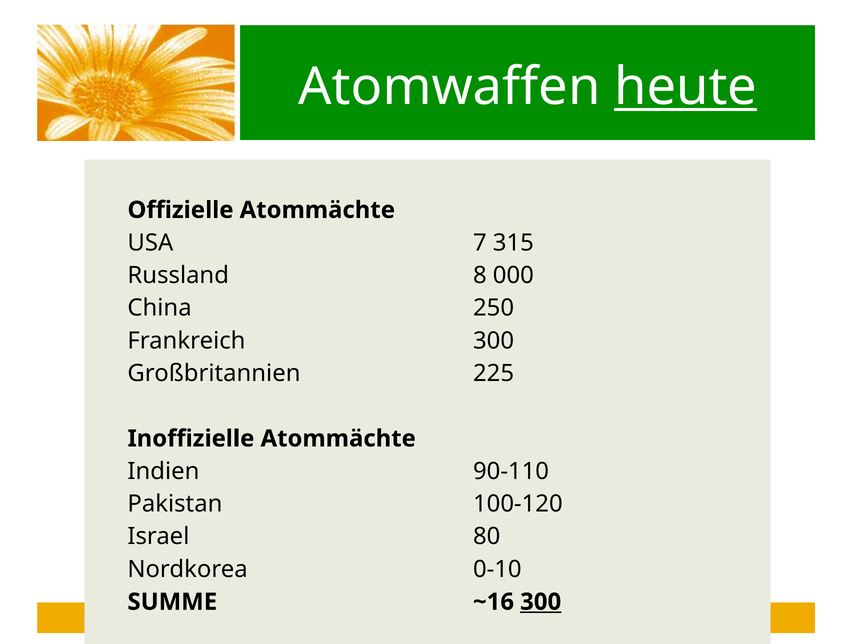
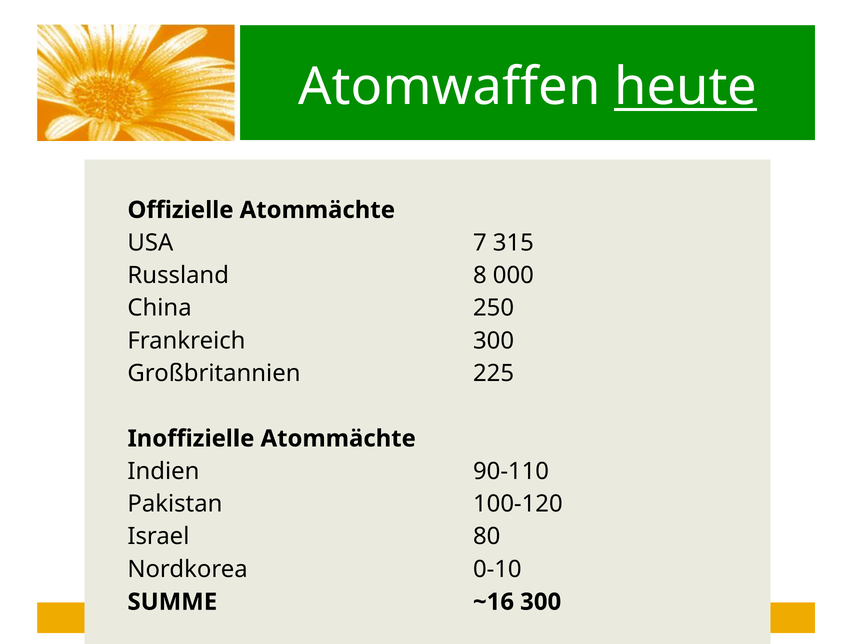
300 underline: present -> none (541, 602)
